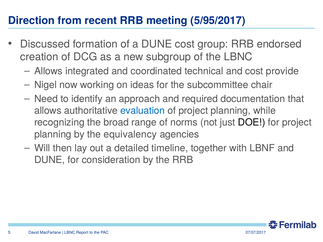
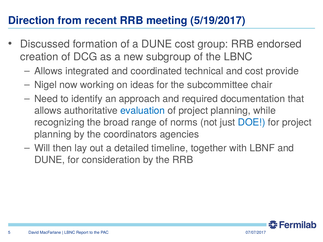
5/95/2017: 5/95/2017 -> 5/19/2017 (218, 21)
DOE colour: black -> blue (252, 123)
equivalency: equivalency -> coordinators (130, 134)
